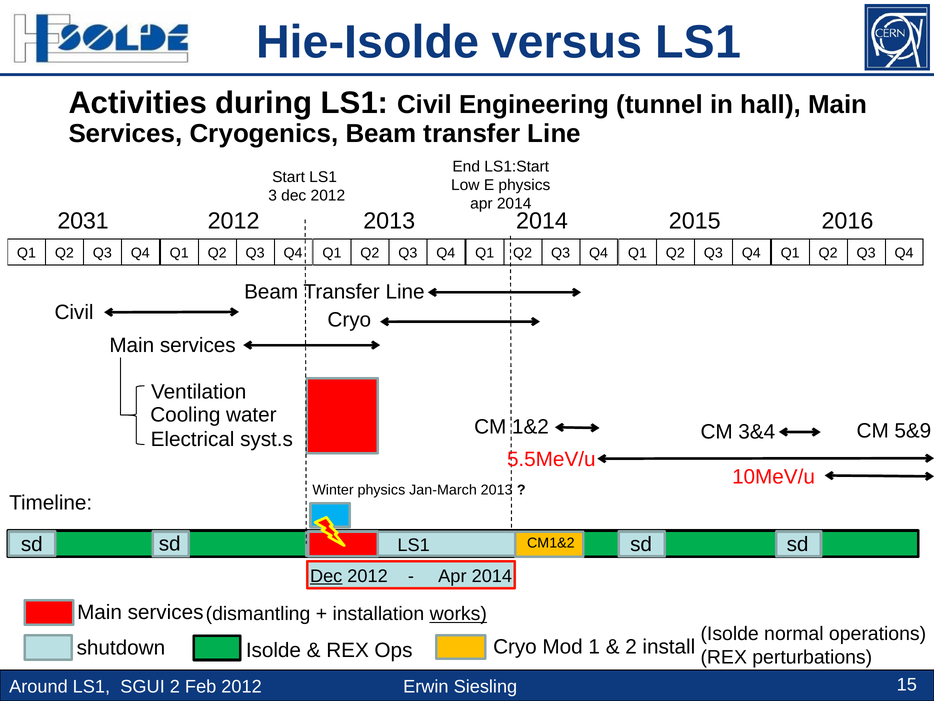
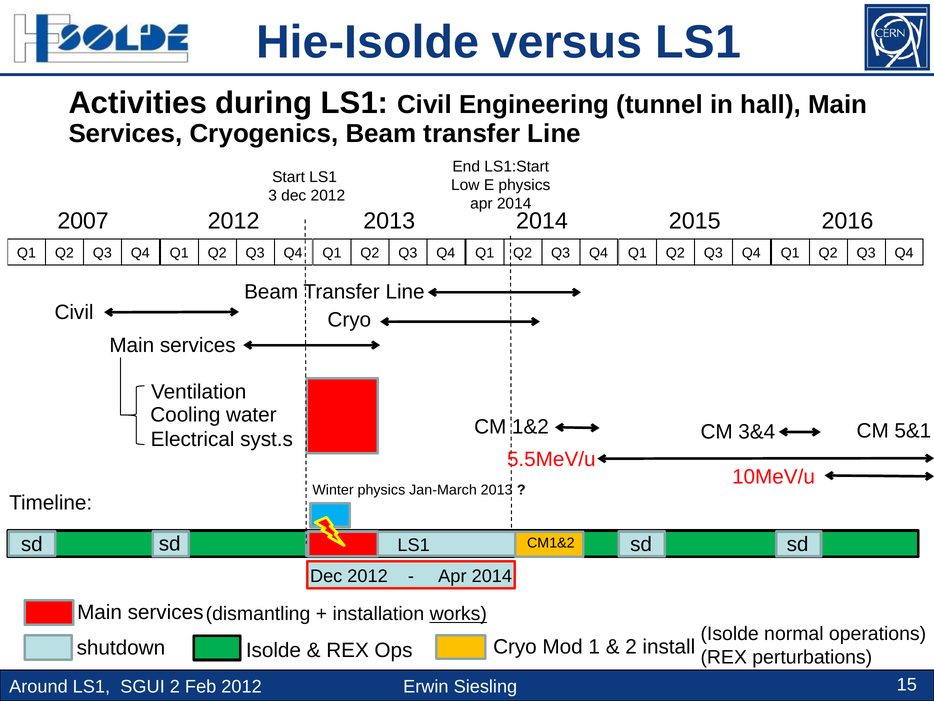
2031: 2031 -> 2007 (83, 221)
5&9: 5&9 -> 5&1 (913, 431)
Dec underline: present -> none (326, 576)
